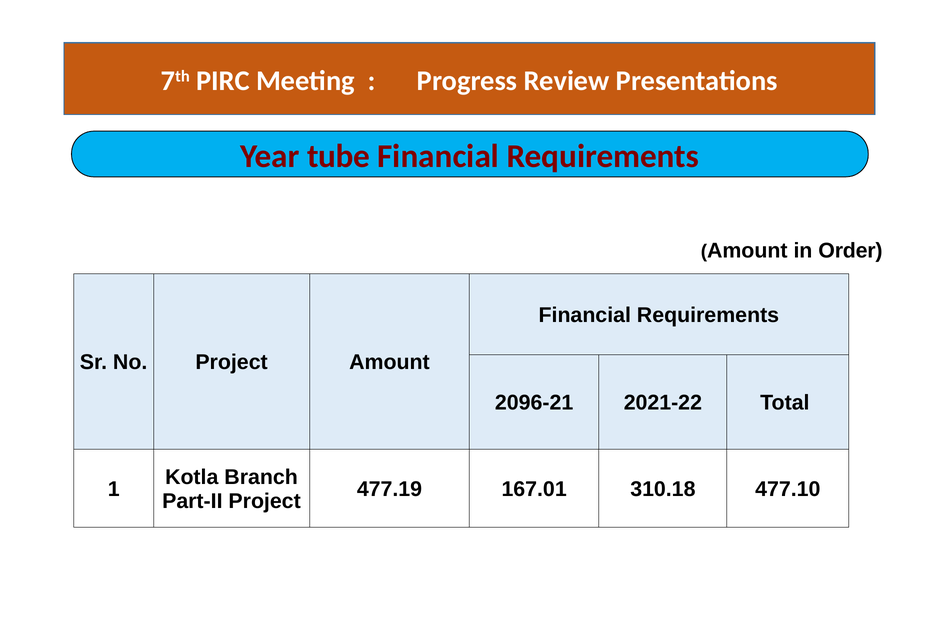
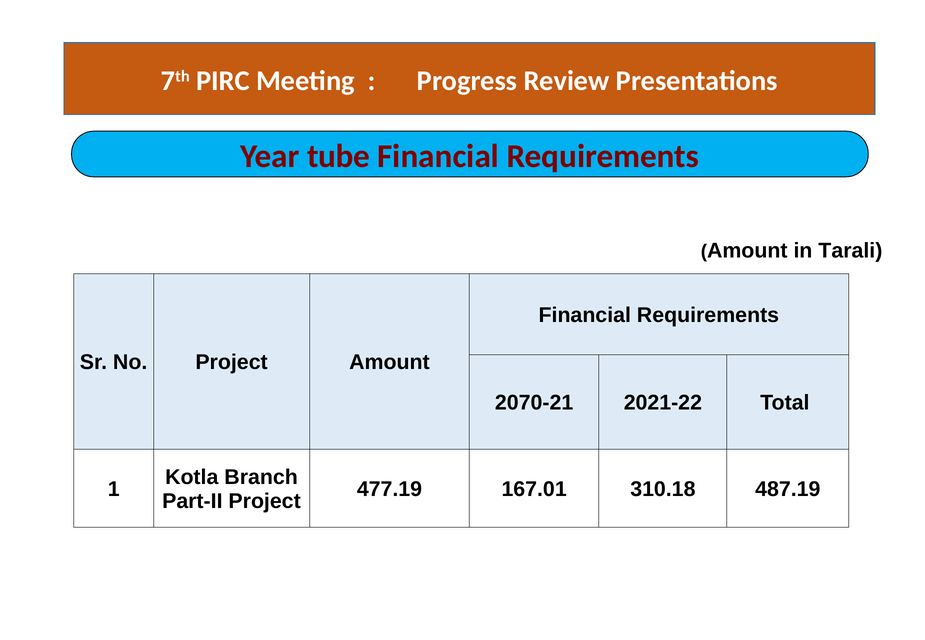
Order: Order -> Tarali (850, 251)
2096-21: 2096-21 -> 2070-21 (534, 403)
477.10: 477.10 -> 487.19 (788, 489)
